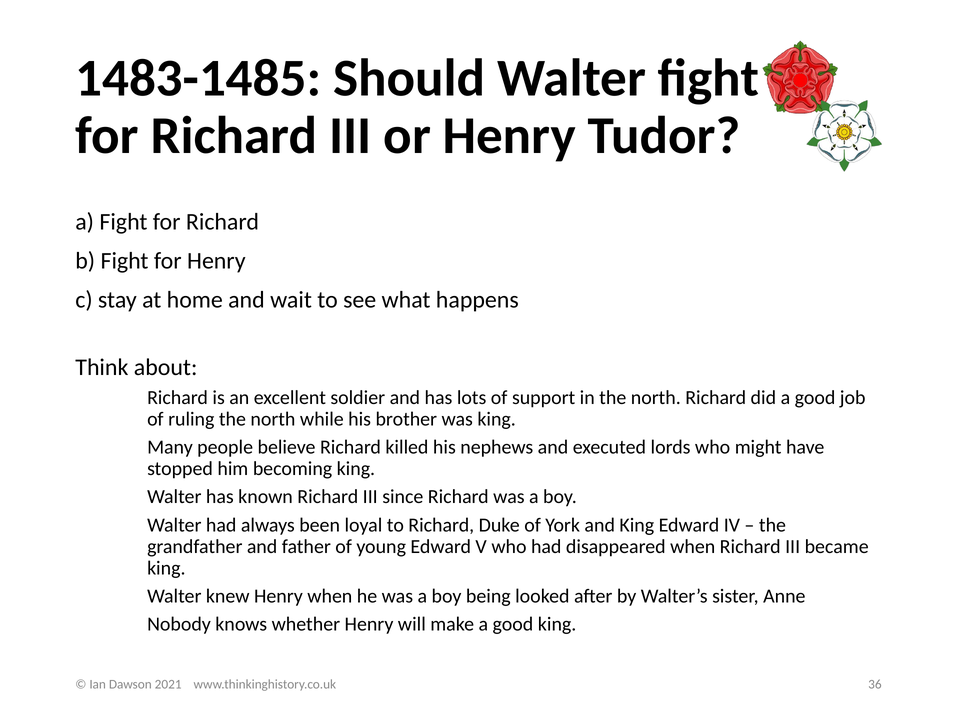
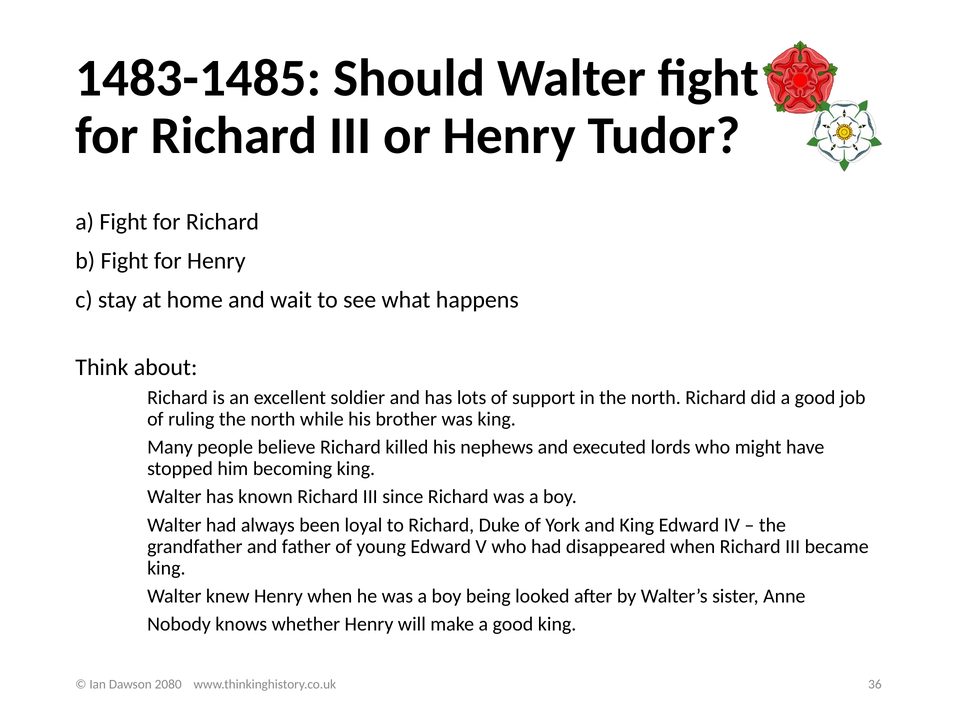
2021: 2021 -> 2080 (168, 685)
